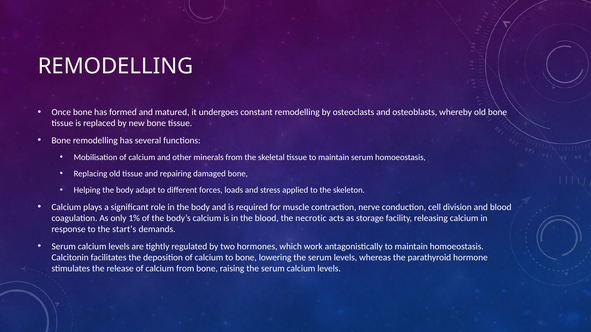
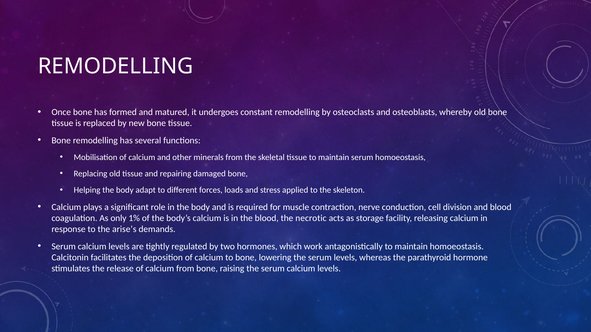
start’s: start’s -> arise’s (124, 229)
